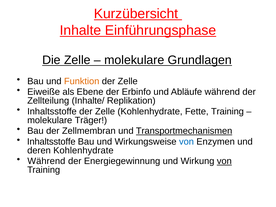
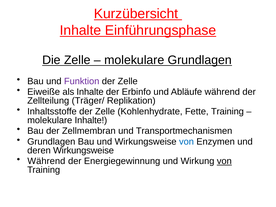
Funktion colour: orange -> purple (82, 81)
als Ebene: Ebene -> Inhalte (90, 92)
Inhalte/: Inhalte/ -> Träger/ (88, 101)
molekulare Träger: Träger -> Inhalte (91, 120)
Transportmechanismen underline: present -> none (184, 131)
Inhaltsstoffe: Inhaltsstoffe -> Grundlagen (51, 142)
deren Kohlenhydrate: Kohlenhydrate -> Wirkungsweise (84, 150)
